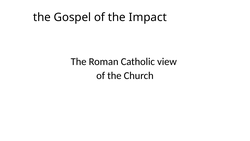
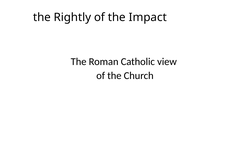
Gospel: Gospel -> Rightly (72, 17)
